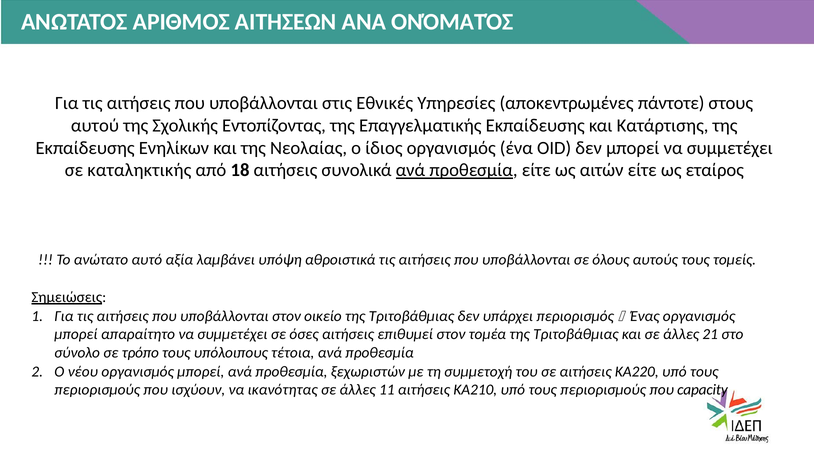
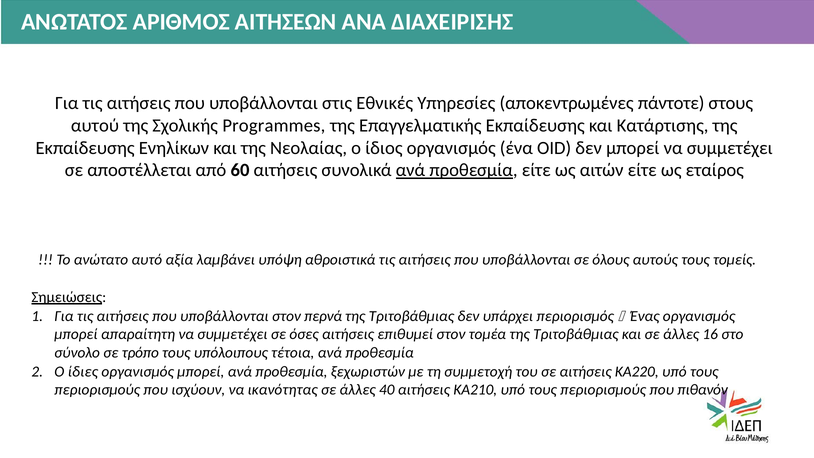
ΟΝΌΜΑΤΌΣ: ΟΝΌΜΑΤΌΣ -> ΔΙΑΧΕΙΡΙΣΗΣ (452, 22)
Εντοπίζοντας: Εντοπίζοντας -> Programmes (274, 126)
καταληκτικής: καταληκτικής -> αποστέλλεται (139, 170)
18: 18 -> 60 (240, 170)
οικείο: οικείο -> περνά (323, 316)
απαραίτητο: απαραίτητο -> απαραίτητη (138, 334)
21: 21 -> 16 (710, 334)
νέου: νέου -> ίδιες (83, 371)
11: 11 -> 40 (387, 390)
capacity: capacity -> πιθανόν (702, 390)
